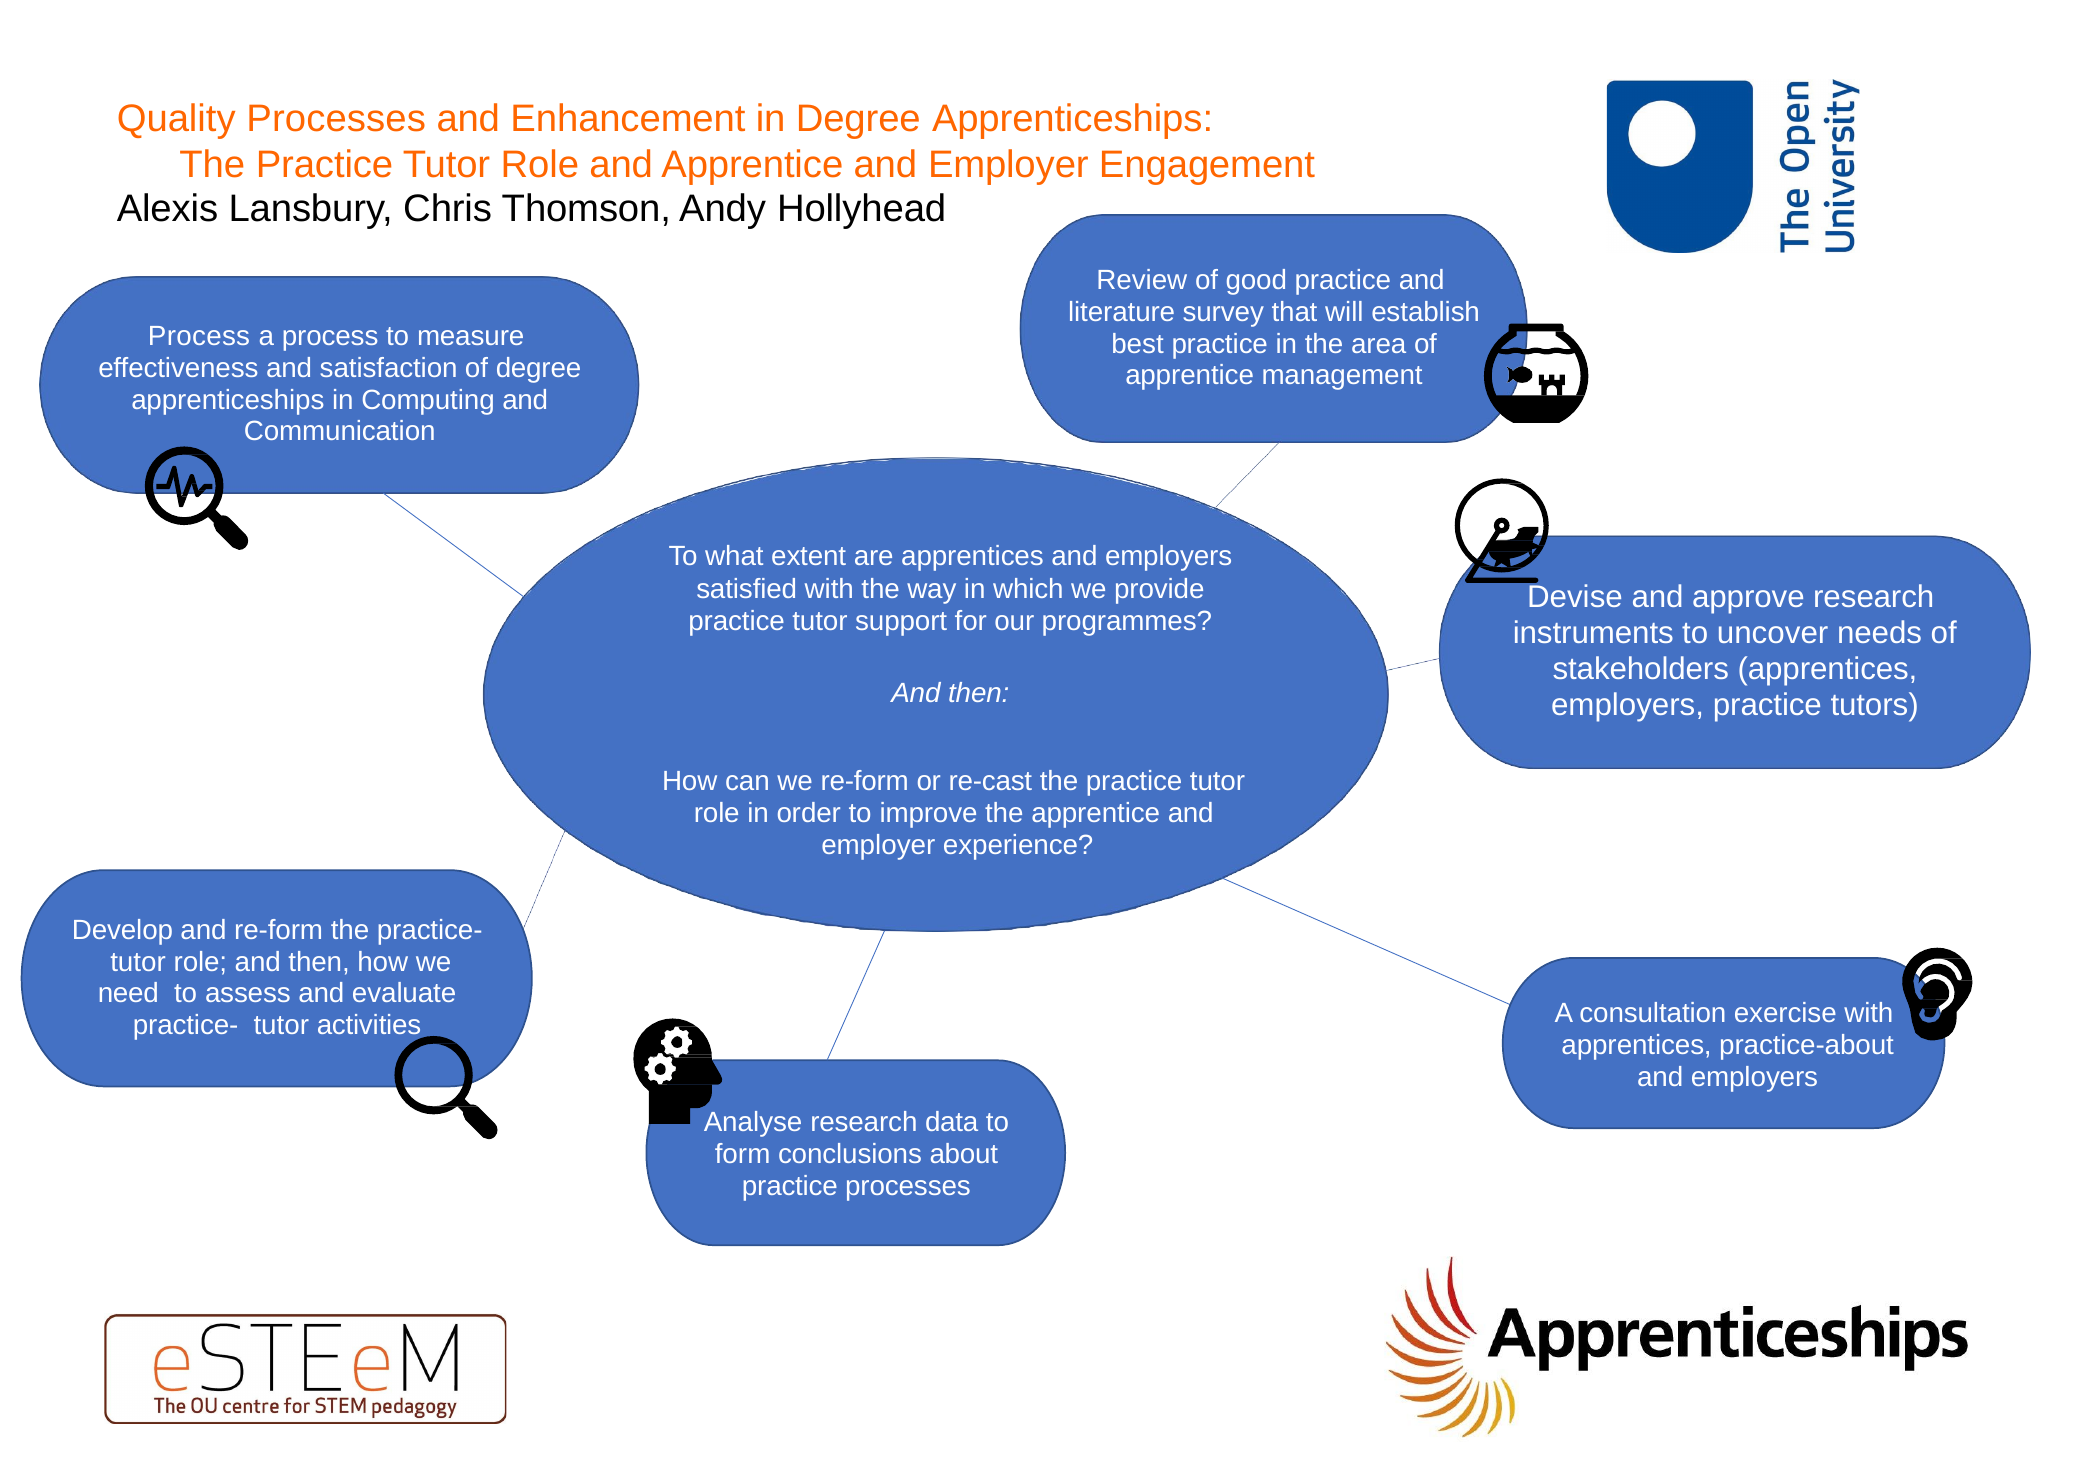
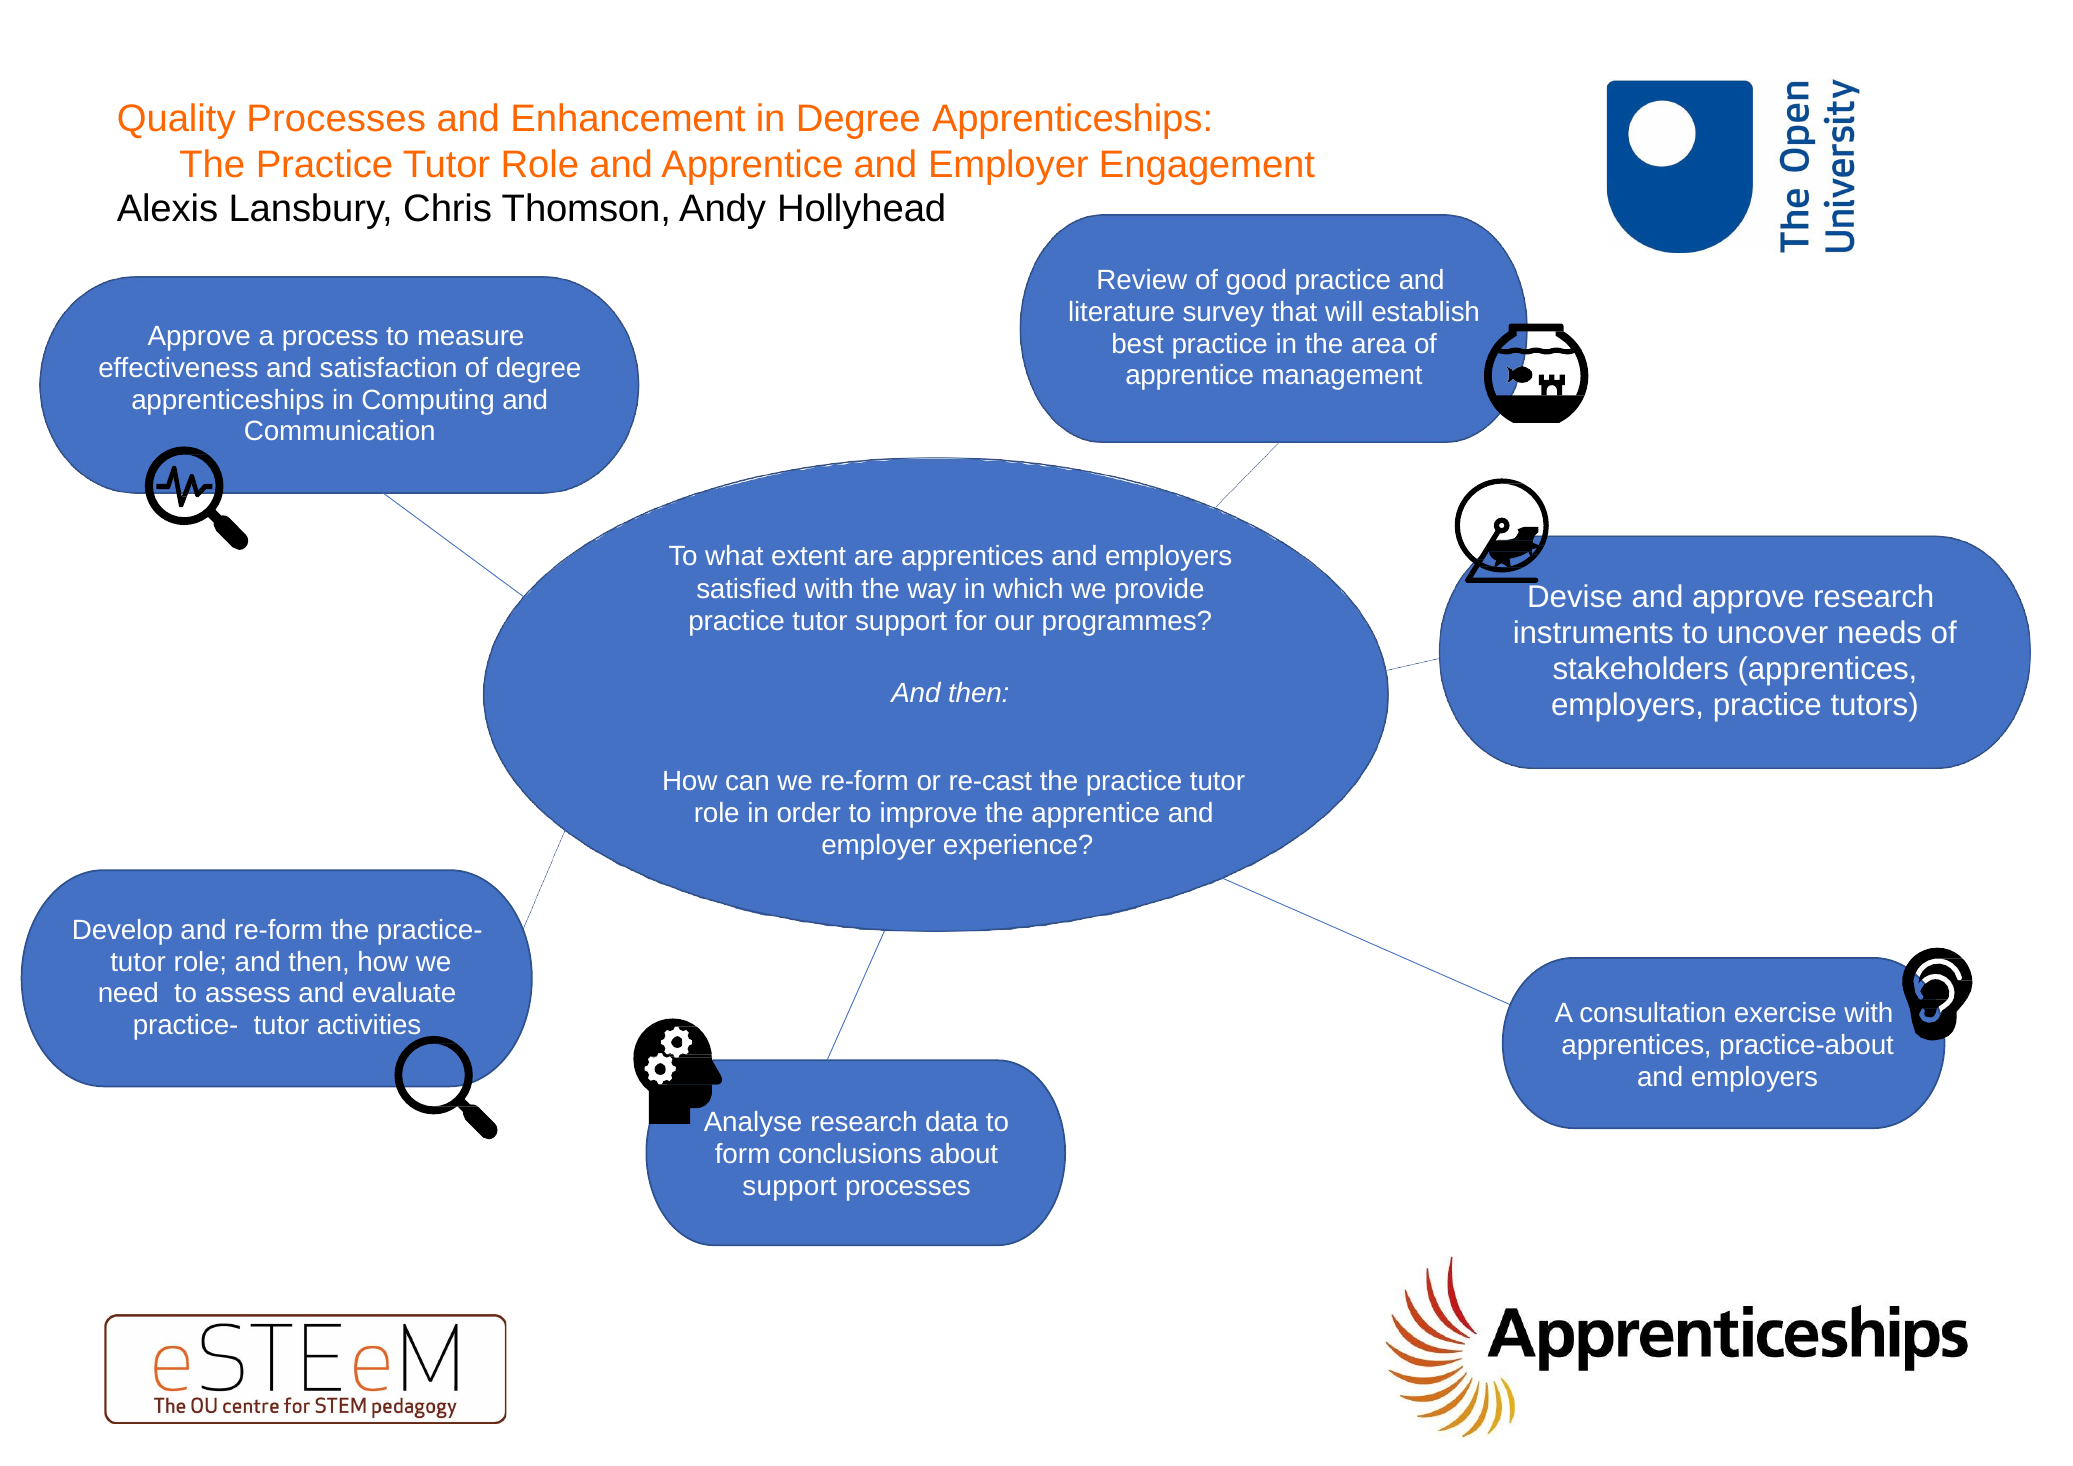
Process: Process -> Approve (199, 336)
practice: practice -> support (790, 1186)
